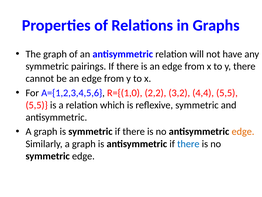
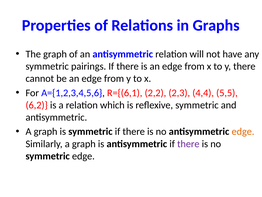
R={(1,0: R={(1,0 -> R={(6,1 (125, 93)
3,2: 3,2 -> 2,3 (179, 93)
5,5: 5,5 -> 6,2 (37, 105)
there colour: blue -> purple (188, 143)
